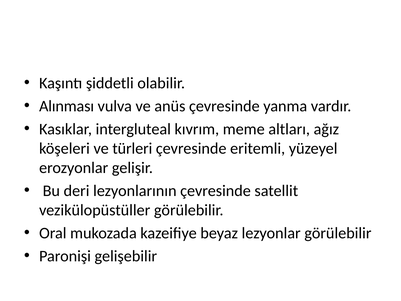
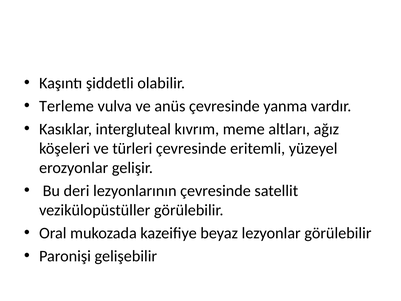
Alınması: Alınması -> Terleme (66, 106)
